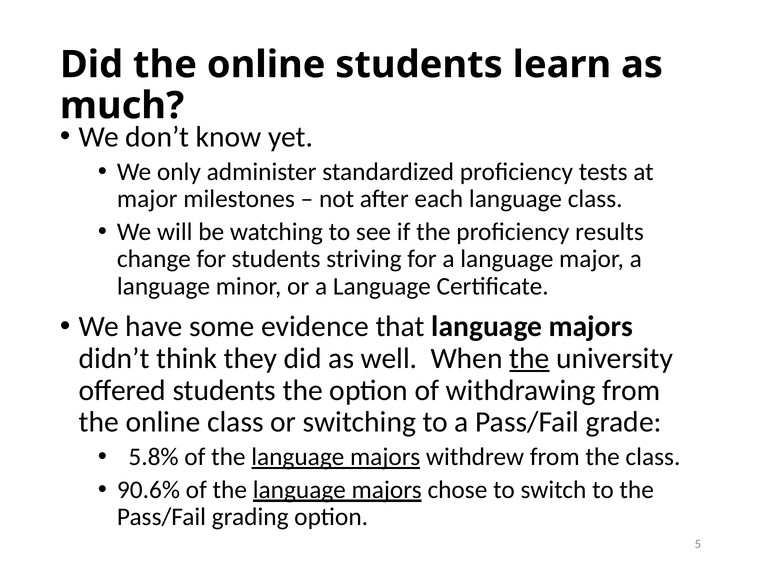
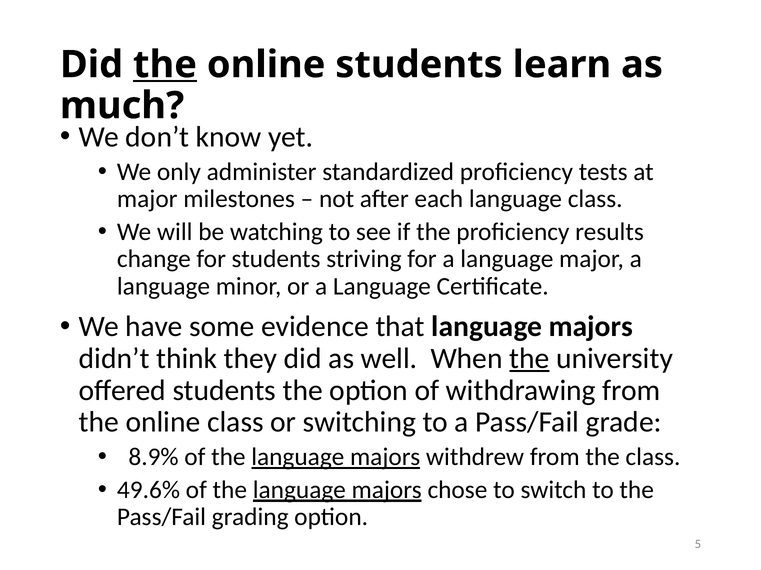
the underline: none -> present (165, 65)
5.8%: 5.8% -> 8.9% (154, 458)
90.6%: 90.6% -> 49.6% (149, 490)
